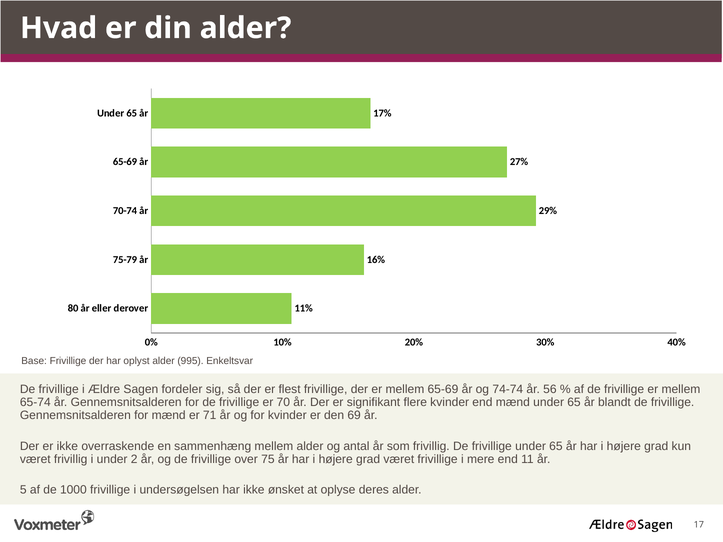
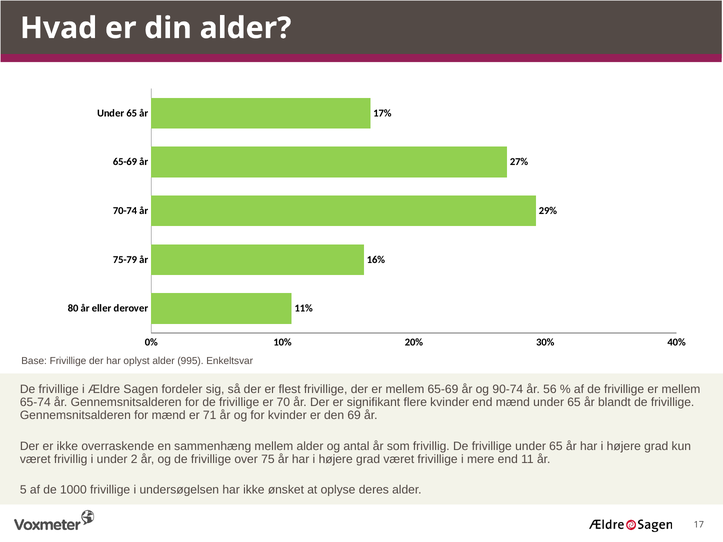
74-74: 74-74 -> 90-74 (508, 389)
